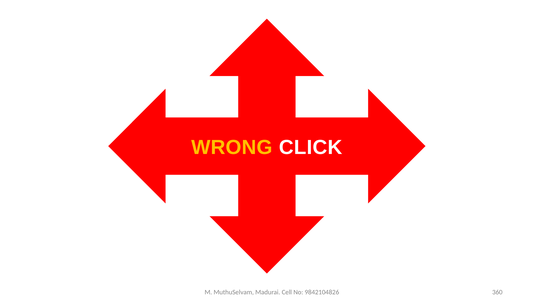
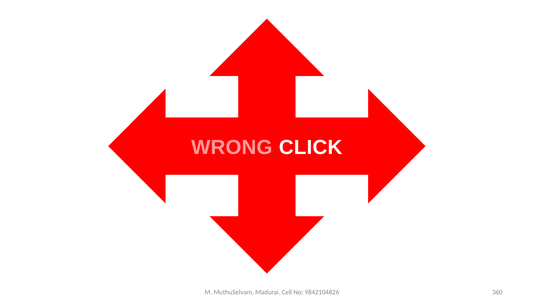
WRONG colour: yellow -> pink (232, 148)
